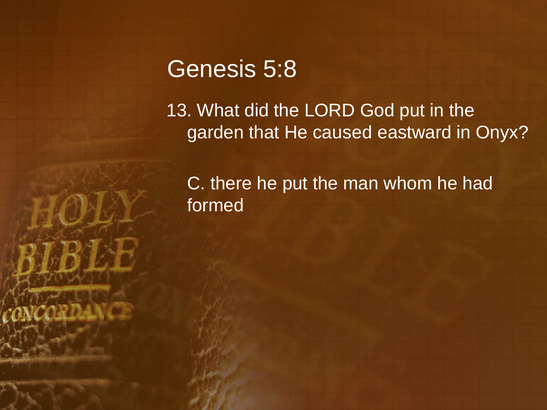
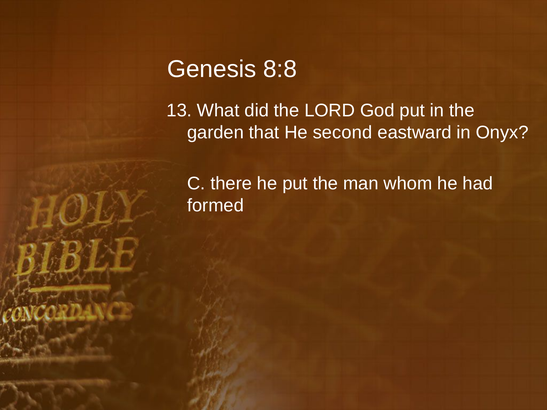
5:8: 5:8 -> 8:8 (280, 69)
caused: caused -> second (343, 133)
